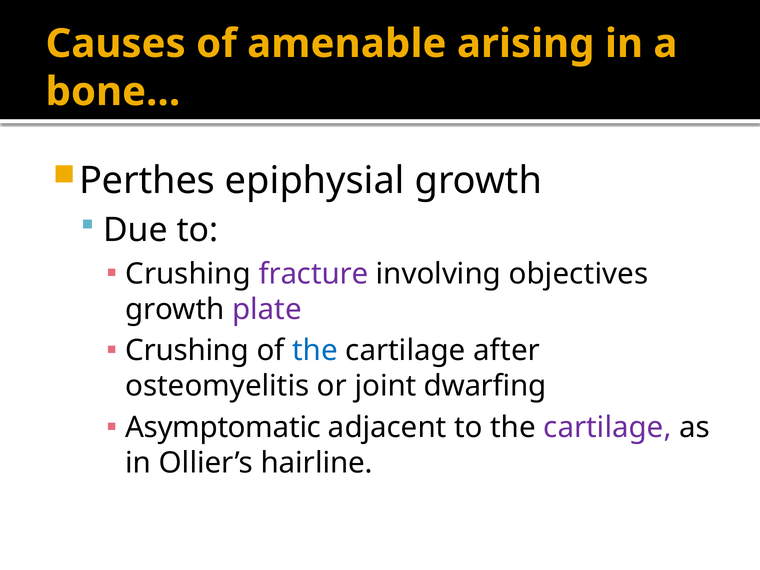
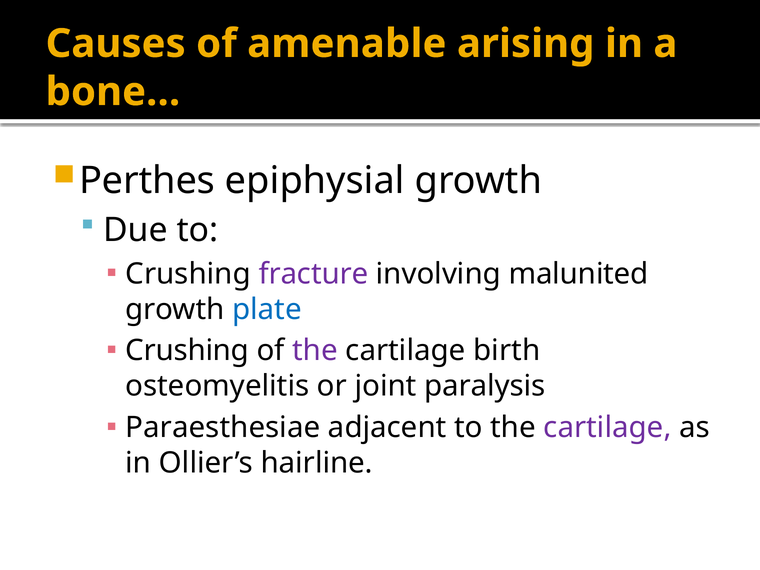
objectives: objectives -> malunited (579, 274)
plate colour: purple -> blue (267, 309)
the colour: blue -> purple (315, 351)
after: after -> birth (507, 351)
dwarfing: dwarfing -> paralysis (485, 386)
Asymptomatic: Asymptomatic -> Paraesthesiae (223, 428)
